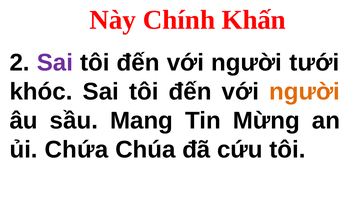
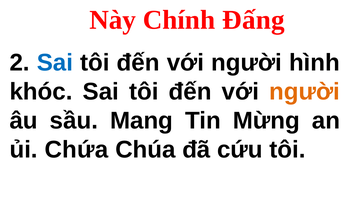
Khấn: Khấn -> Đấng (253, 20)
Sai colour: purple -> blue (55, 62)
tưới: tưới -> hình (314, 62)
